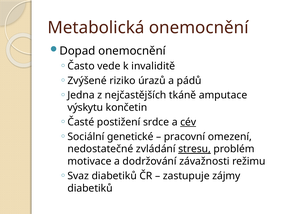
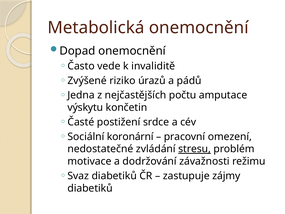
tkáně: tkáně -> počtu (183, 95)
cév underline: present -> none (188, 122)
genetické: genetické -> koronární (130, 136)
